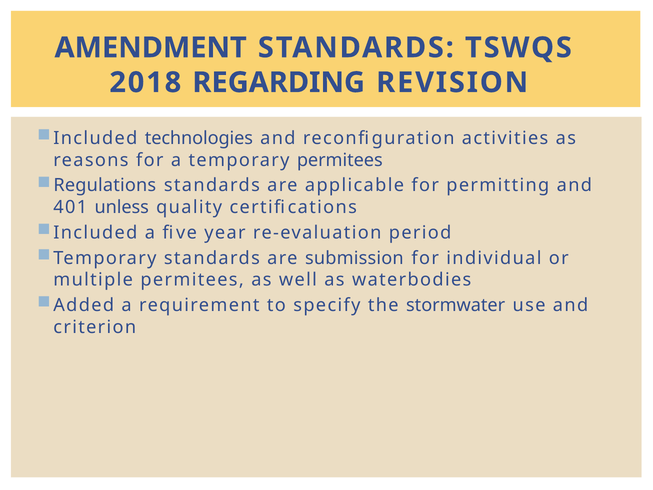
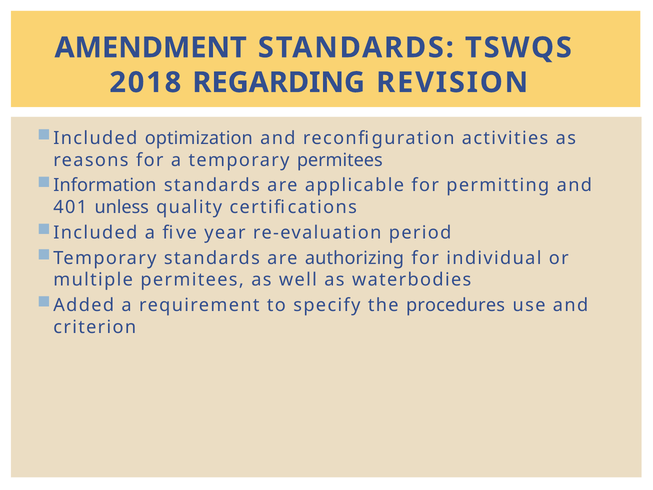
technologies: technologies -> optimization (199, 138)
Regulations: Regulations -> Information (105, 185)
submission: submission -> authorizing (354, 258)
stormwater: stormwater -> procedures (456, 305)
